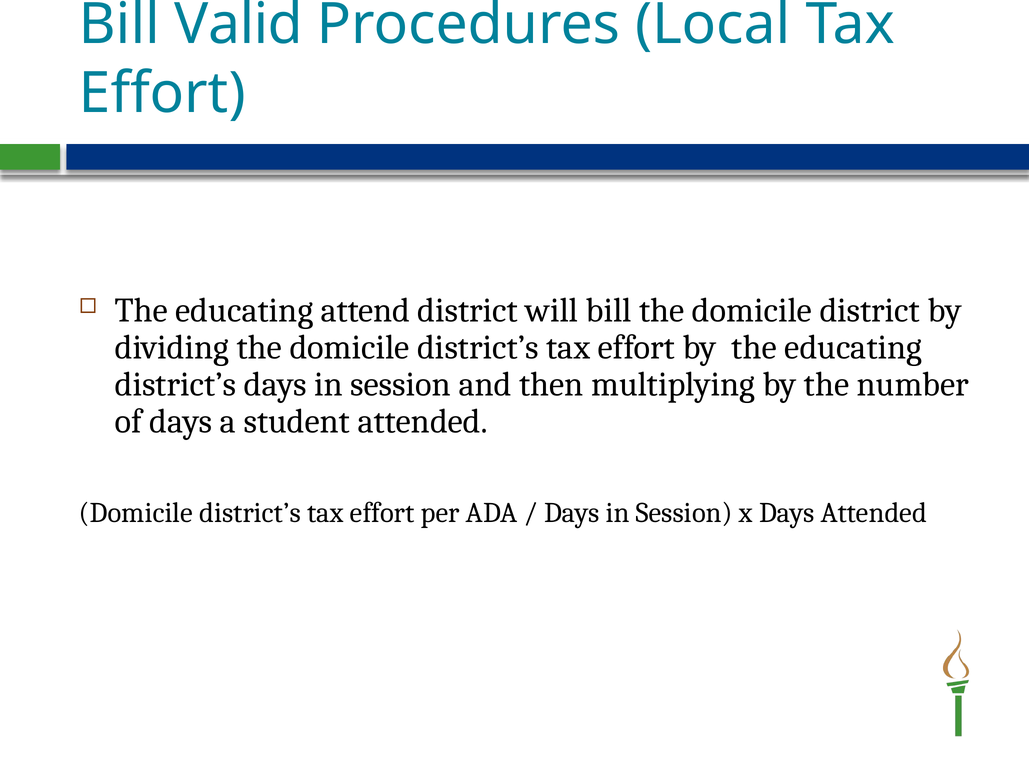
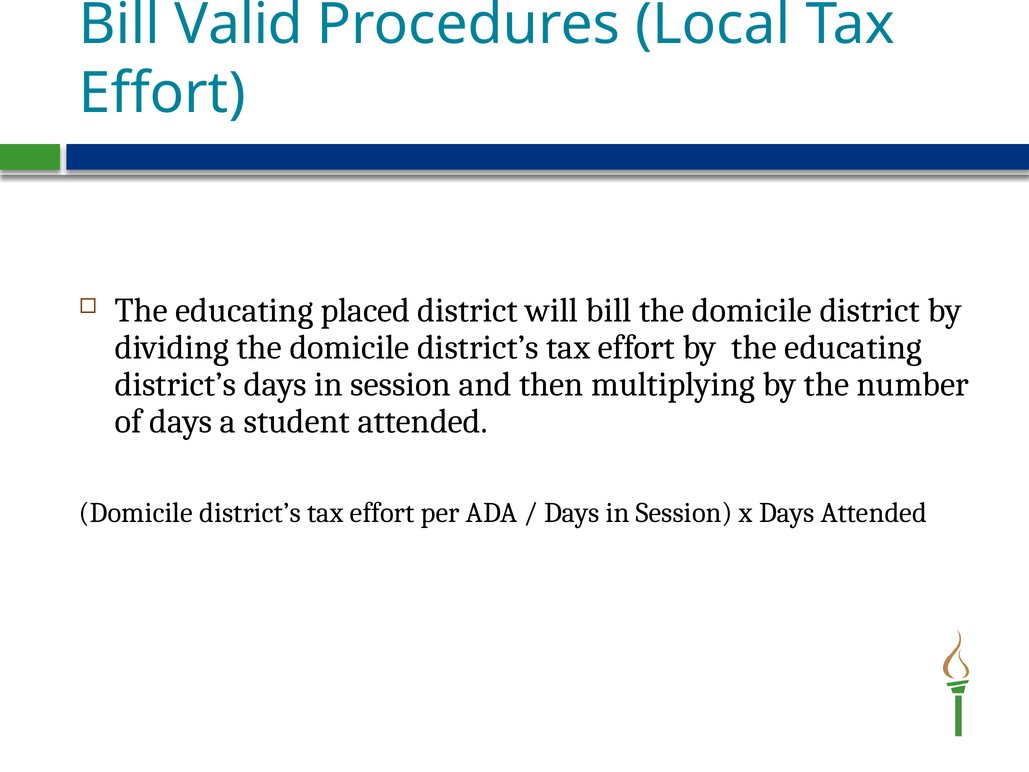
attend: attend -> placed (365, 310)
